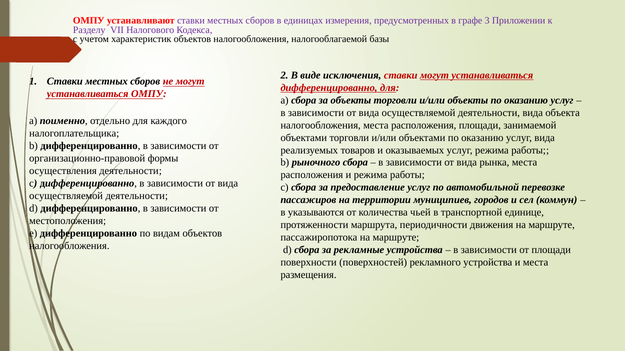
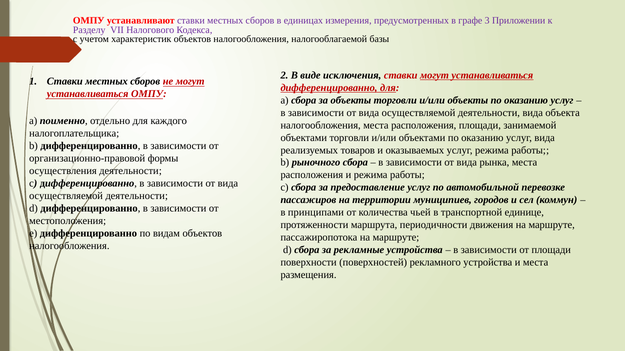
указываются: указываются -> принципами (316, 213)
